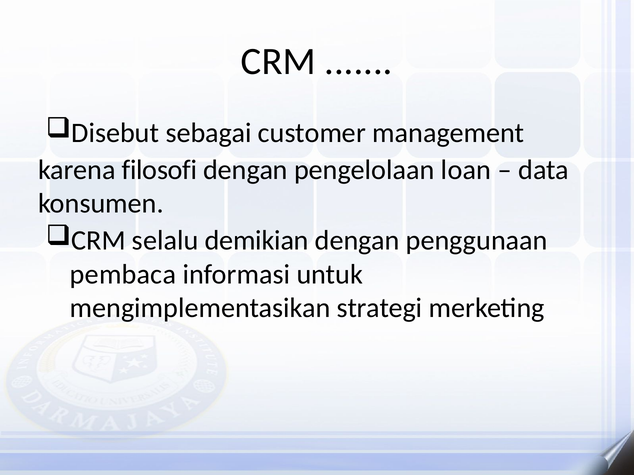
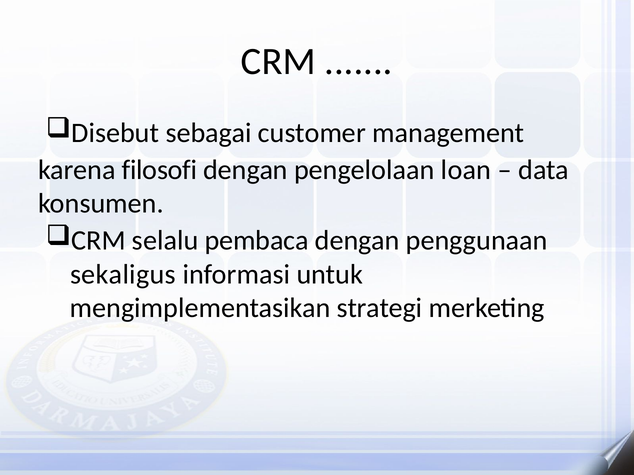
demikian: demikian -> pembaca (257, 241)
pembaca: pembaca -> sekaligus (123, 275)
